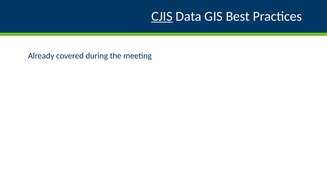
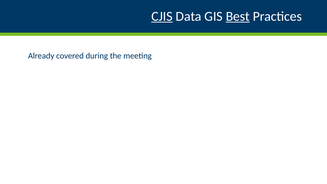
Best underline: none -> present (238, 16)
